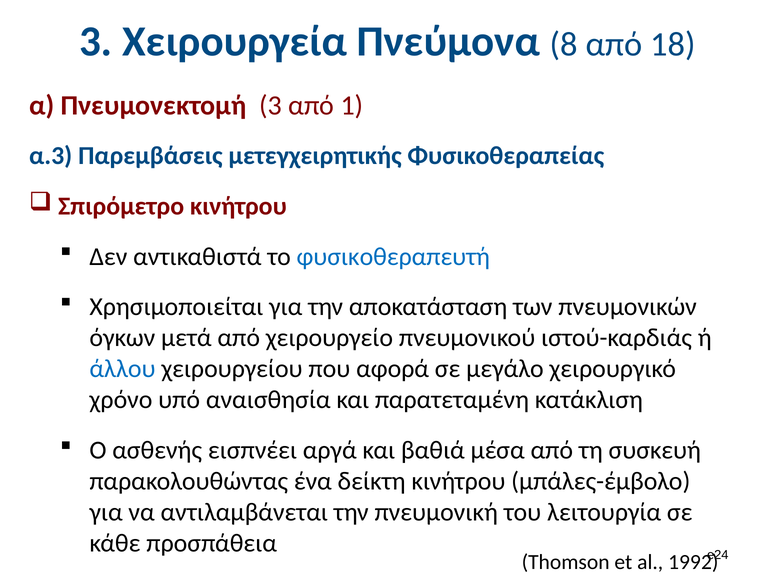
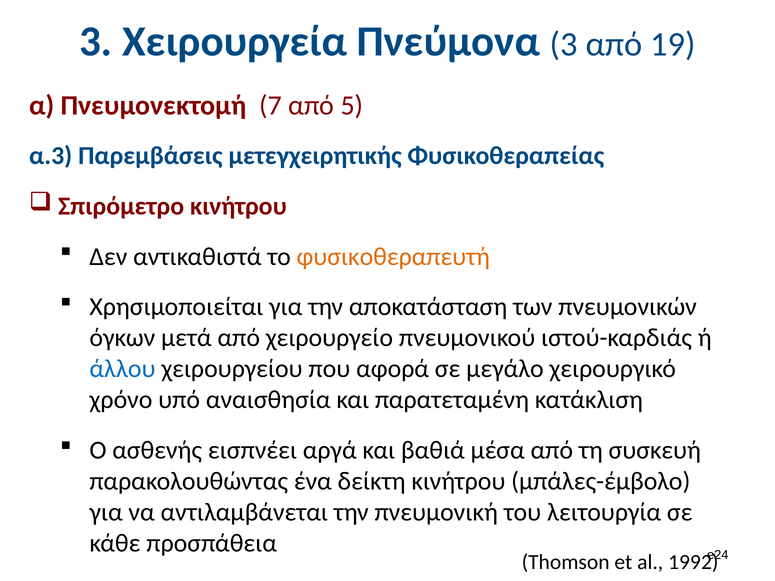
Πνεύμονα 8: 8 -> 3 (564, 44)
18: 18 -> 19 (673, 44)
Πνευμονεκτομή 3: 3 -> 7 (271, 106)
1: 1 -> 5 (352, 106)
φυσικοθεραπευτή colour: blue -> orange (393, 257)
